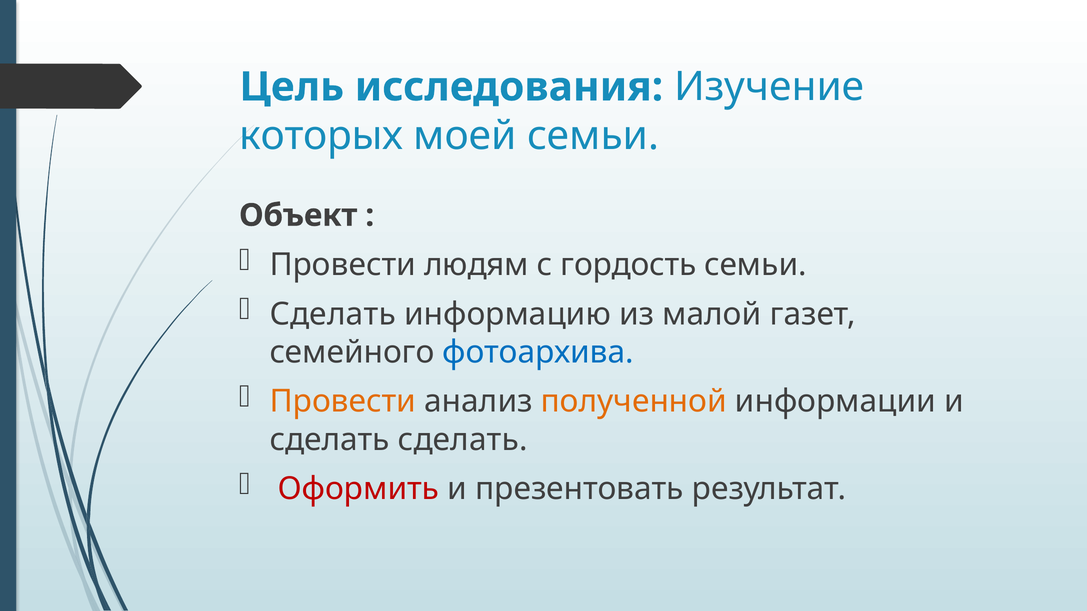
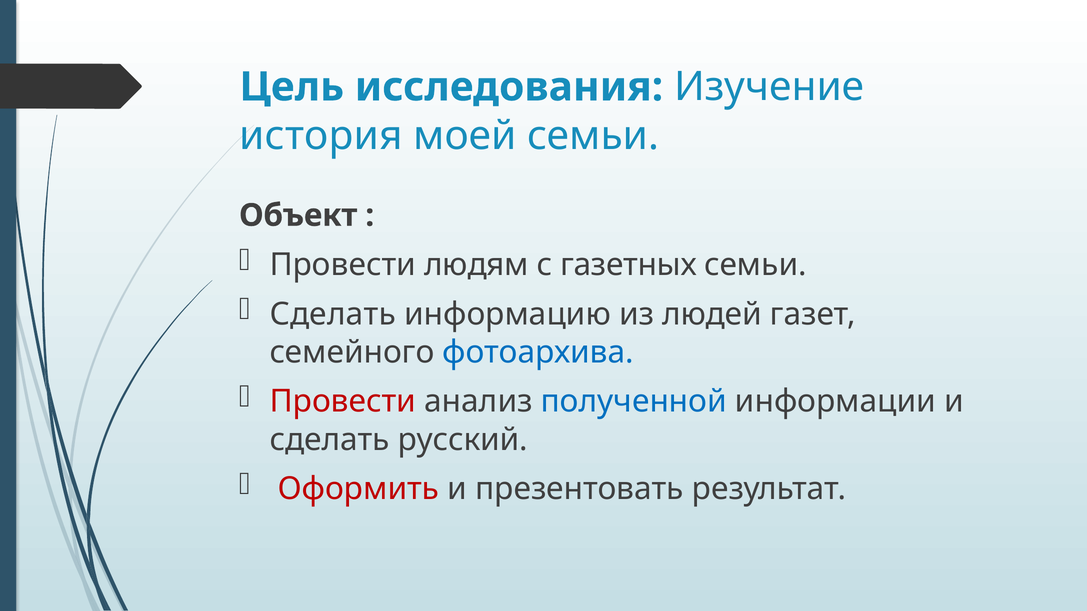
которых: которых -> история (321, 136)
гордость: гордость -> газетных (628, 265)
малой: малой -> людей (712, 314)
Провести colour: orange -> red (343, 402)
полученной colour: orange -> blue (634, 402)
сделать сделать: сделать -> русский (463, 440)
